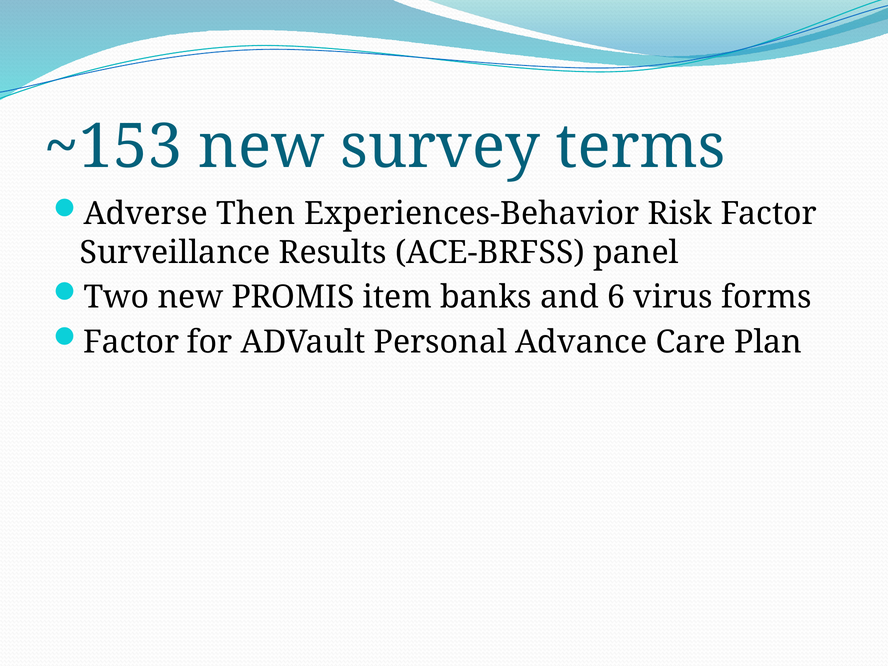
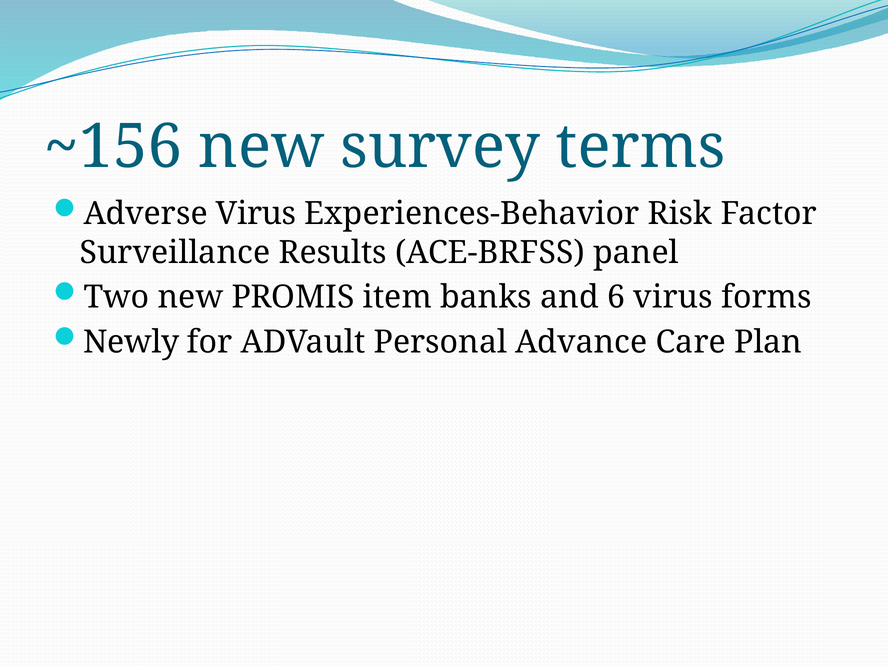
~153: ~153 -> ~156 (113, 147)
Adverse Then: Then -> Virus (256, 214)
Factor: Factor -> Newly (131, 342)
